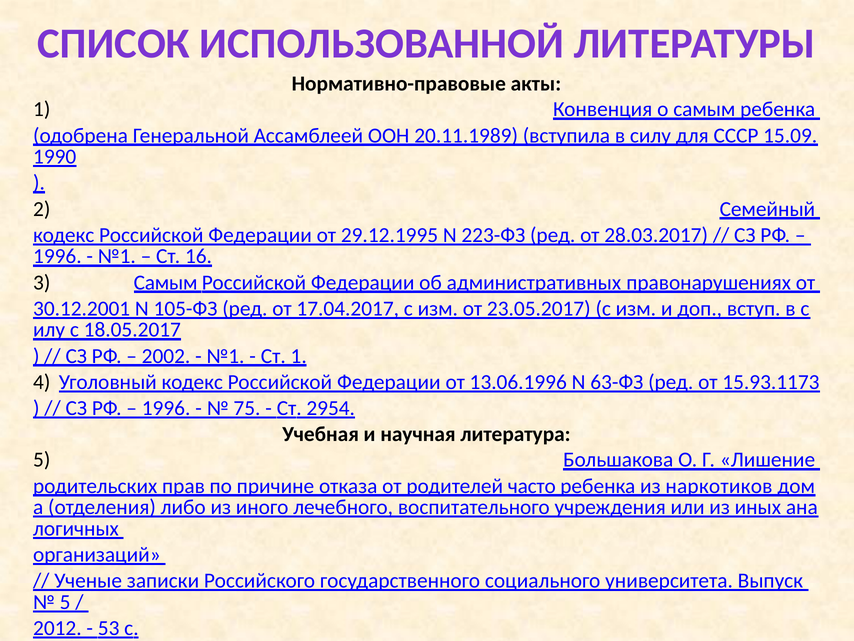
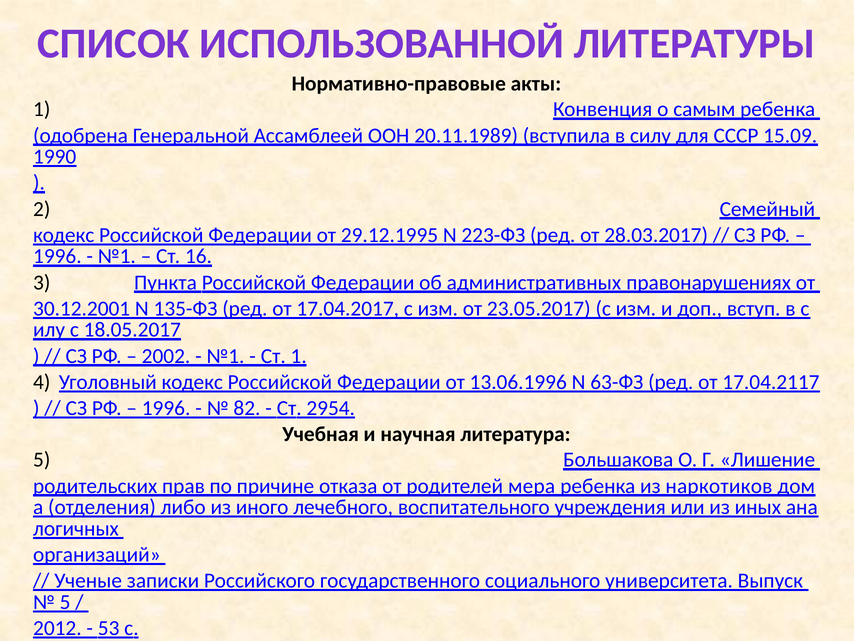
3 Самым: Самым -> Пункта (165, 282)
105-ФЗ: 105-ФЗ -> 135-ФЗ (186, 308)
15.93.1173: 15.93.1173 -> 17.04.2117 (771, 382)
75: 75 -> 82 (247, 408)
часто: часто -> мера (532, 486)
